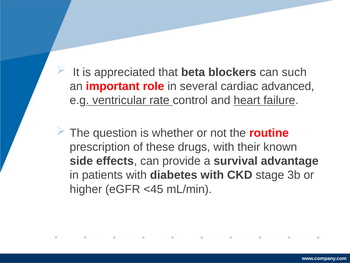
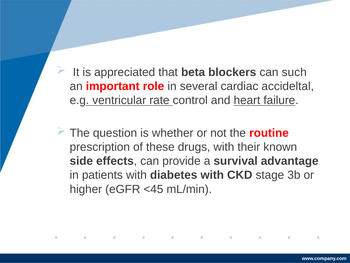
advanced: advanced -> accideltal (288, 86)
